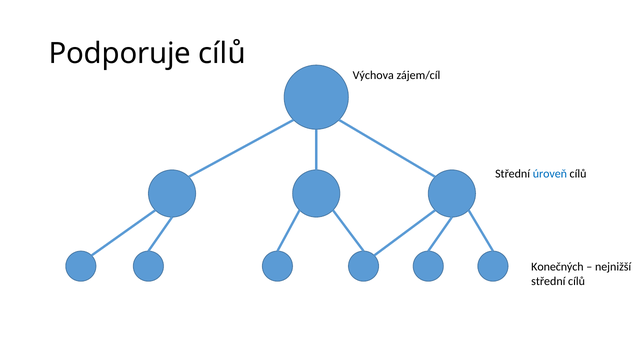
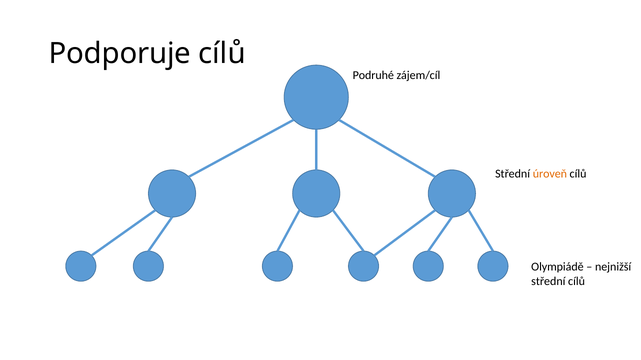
Výchova: Výchova -> Podruhé (373, 76)
úroveň colour: blue -> orange (550, 174)
Konečných: Konečných -> Olympiádě (557, 267)
